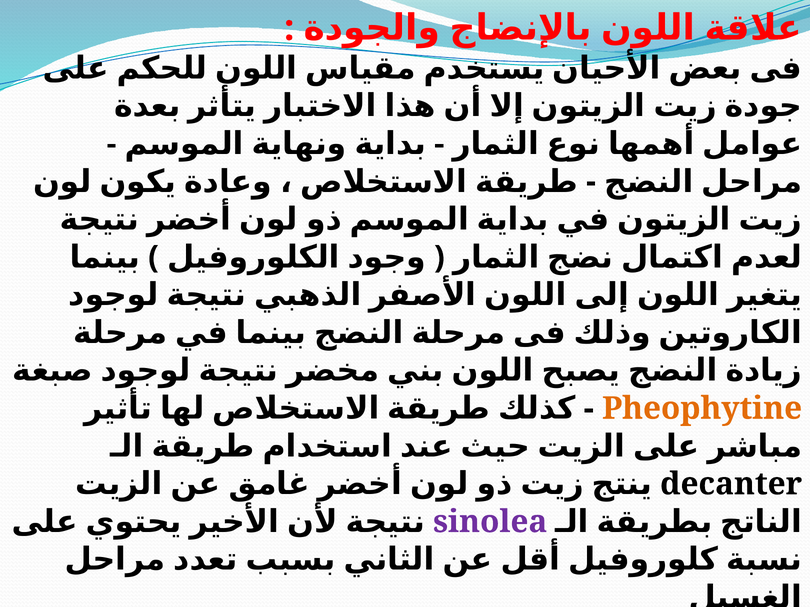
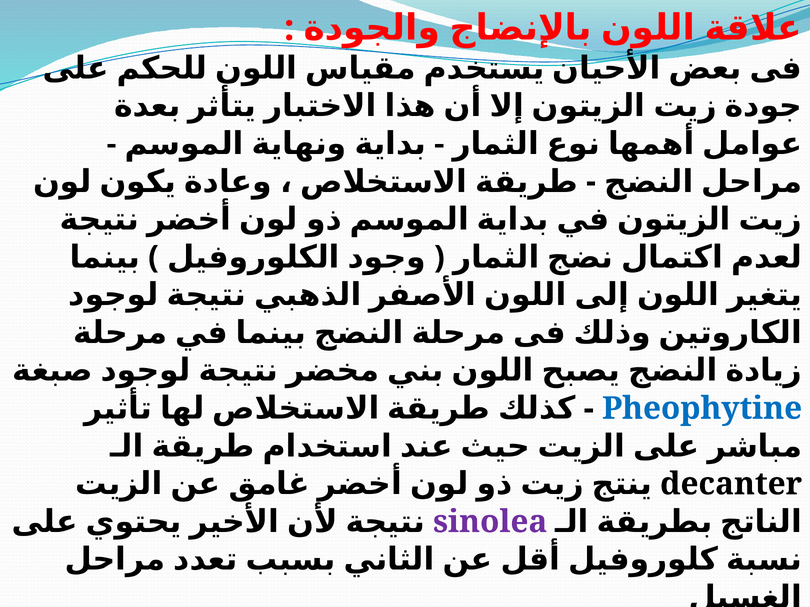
Pheophytine colour: orange -> blue (702, 409)
